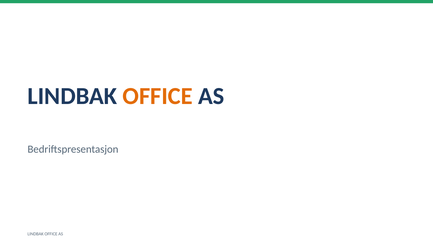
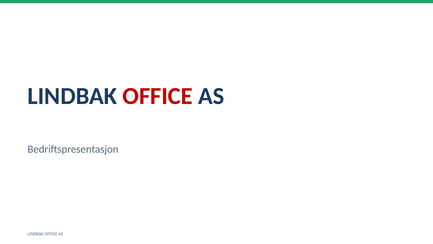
OFFICE colour: orange -> red (158, 96)
